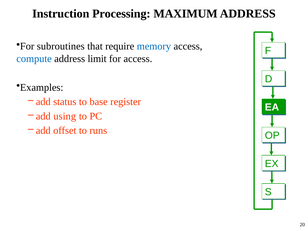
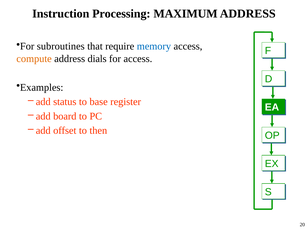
compute colour: blue -> orange (34, 59)
limit: limit -> dials (97, 59)
using: using -> board (65, 116)
runs: runs -> then (98, 131)
